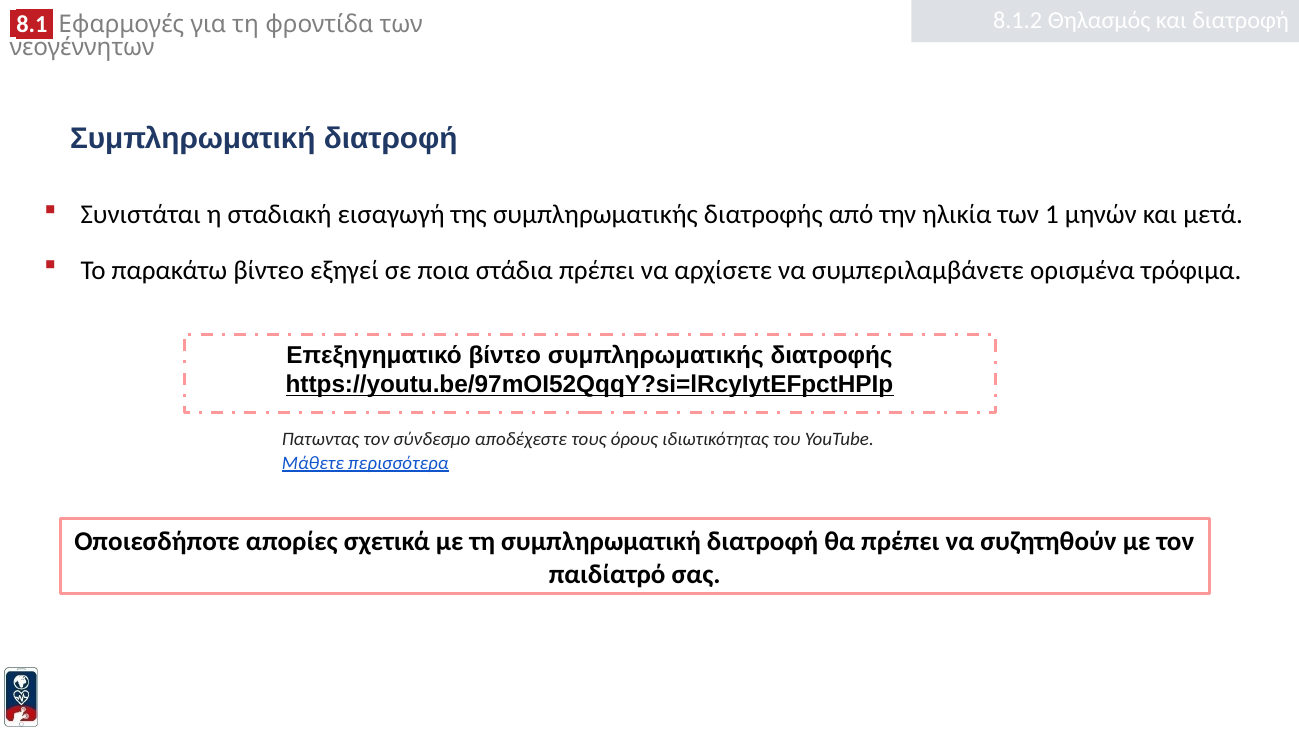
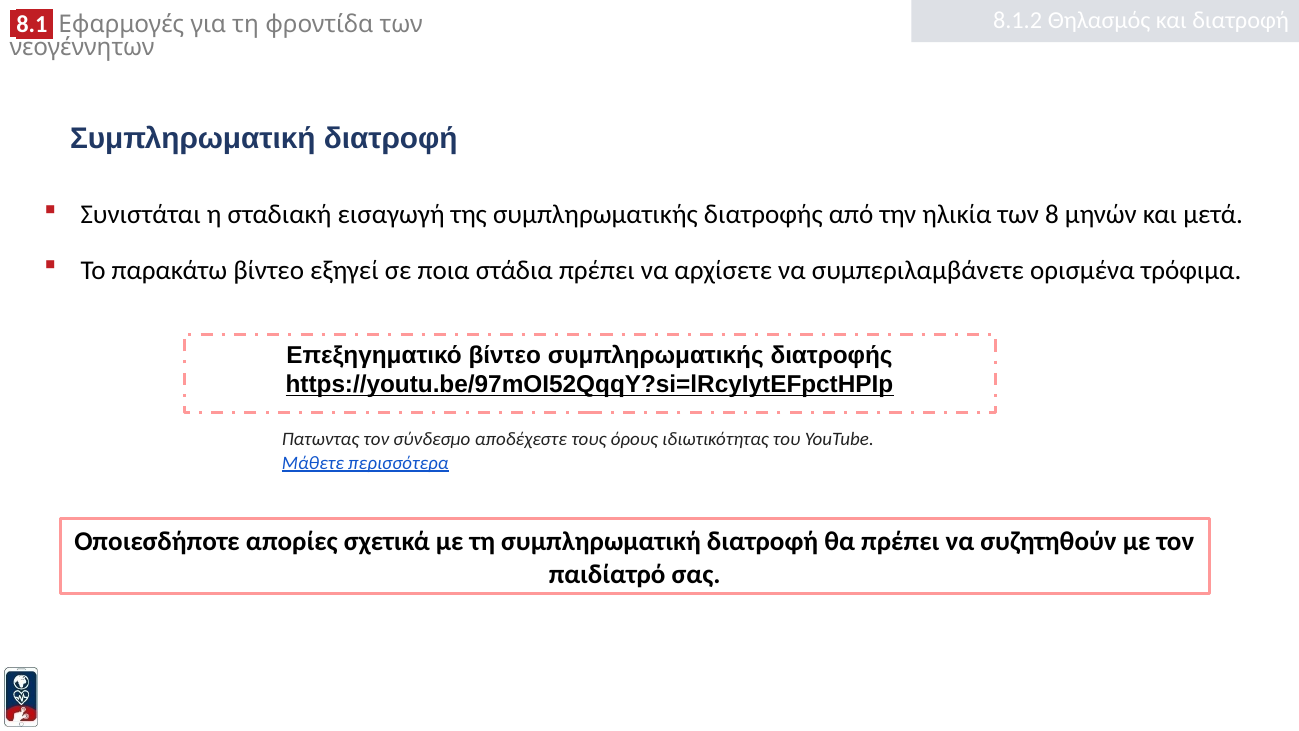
1: 1 -> 8 (1052, 215)
